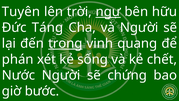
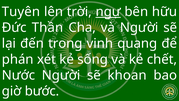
Táng: Táng -> Thần (47, 28)
trong underline: present -> none (65, 43)
chứng: chứng -> khoan (127, 75)
